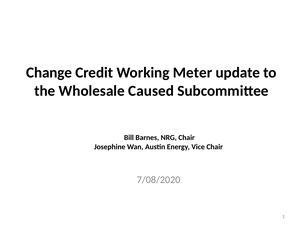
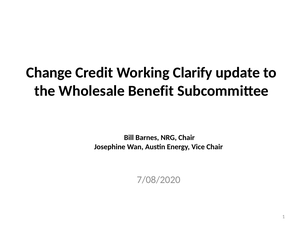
Meter: Meter -> Clarify (193, 73)
Caused: Caused -> Benefit (151, 91)
